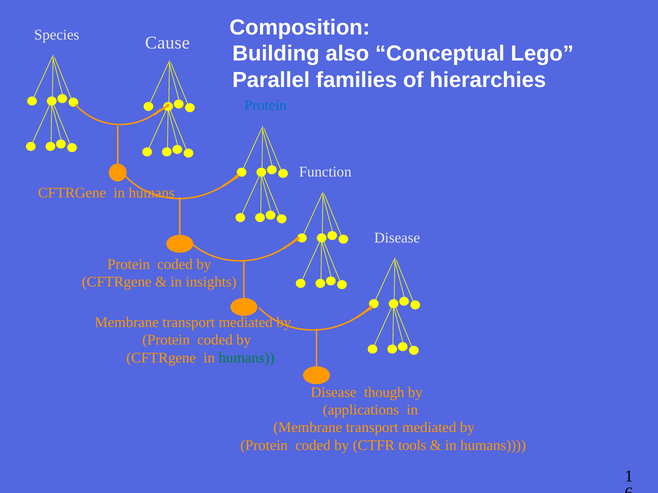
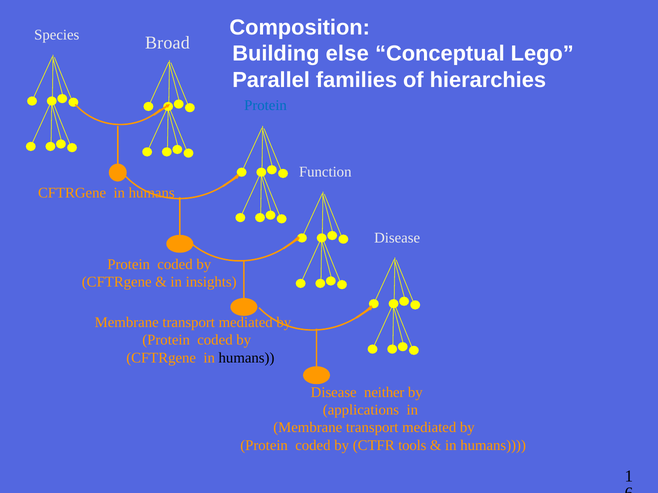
Cause: Cause -> Broad (167, 43)
also: also -> else (347, 54)
humans colour: green -> black (247, 358)
though: though -> neither (384, 393)
